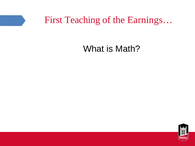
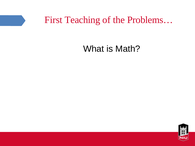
Earnings…: Earnings… -> Problems… (150, 20)
